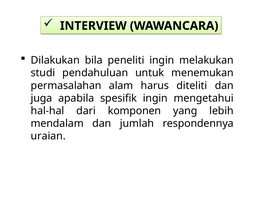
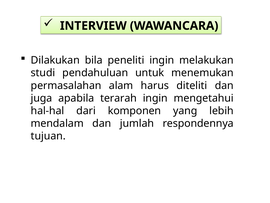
spesifik: spesifik -> terarah (119, 98)
uraian: uraian -> tujuan (48, 136)
